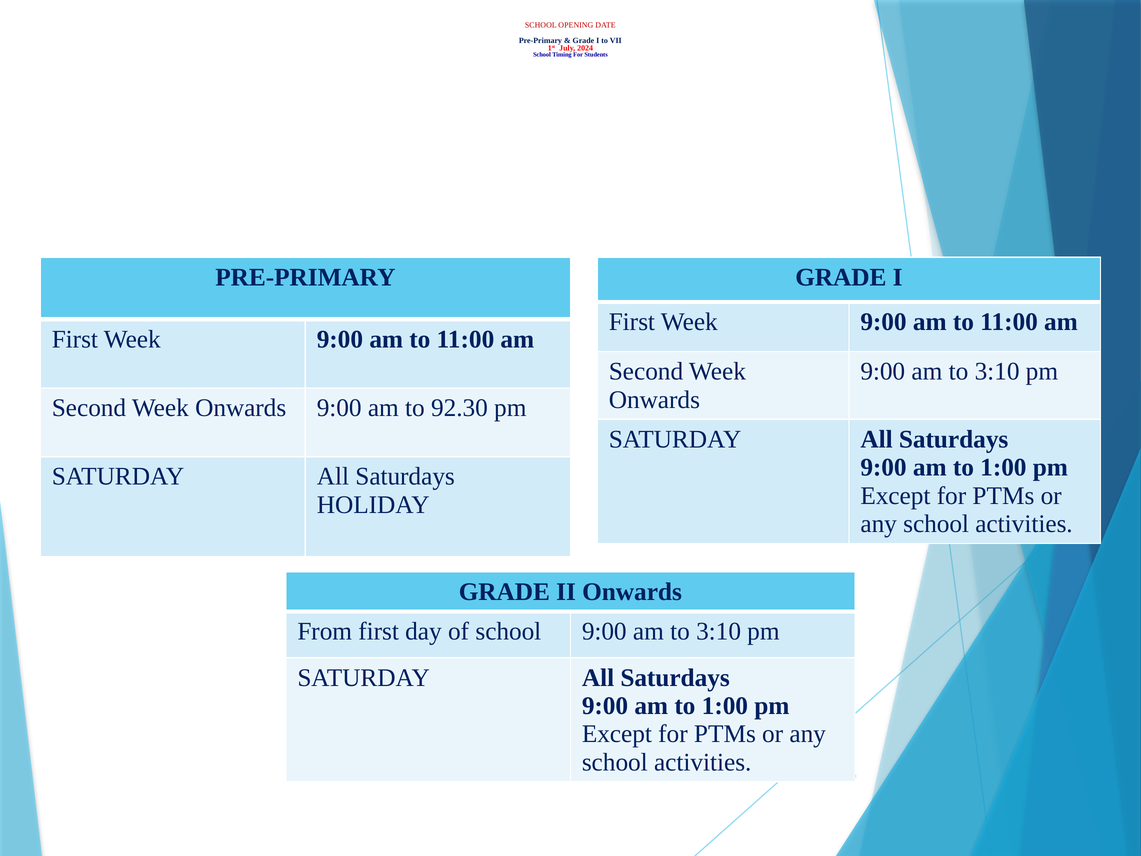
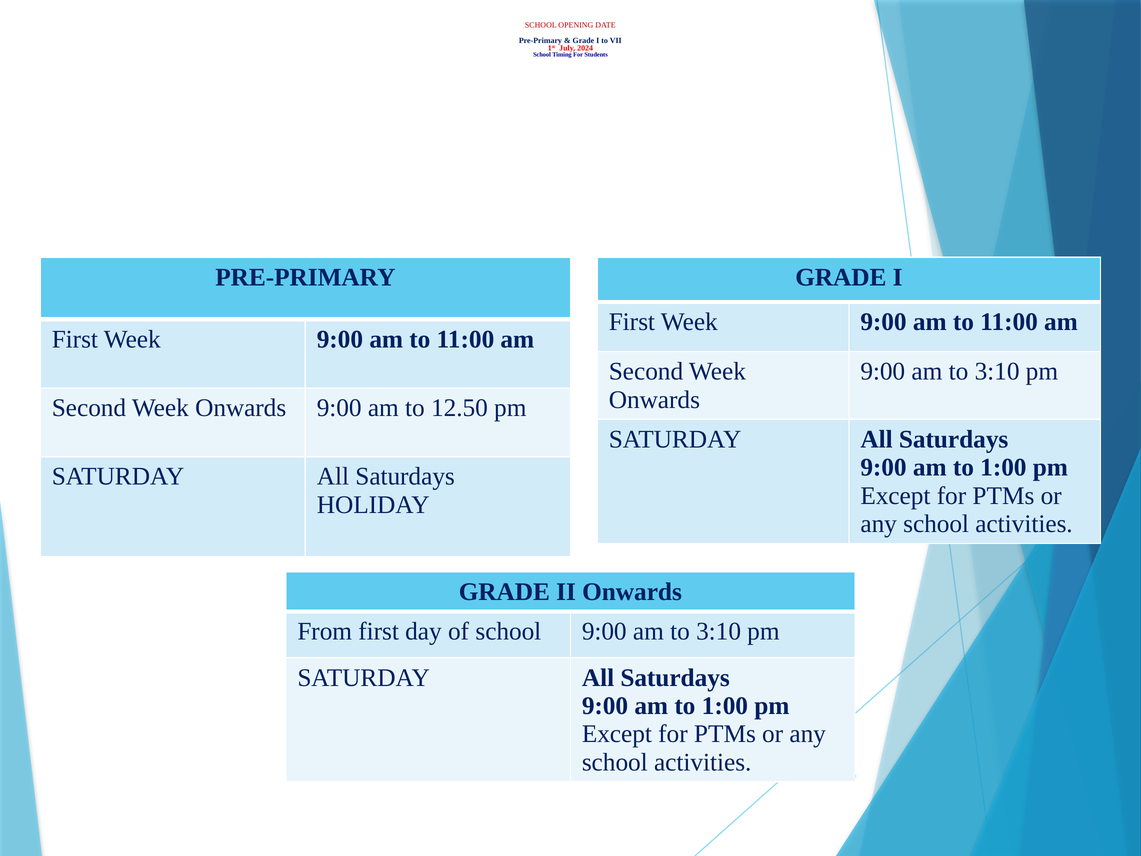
92.30: 92.30 -> 12.50 (459, 408)
